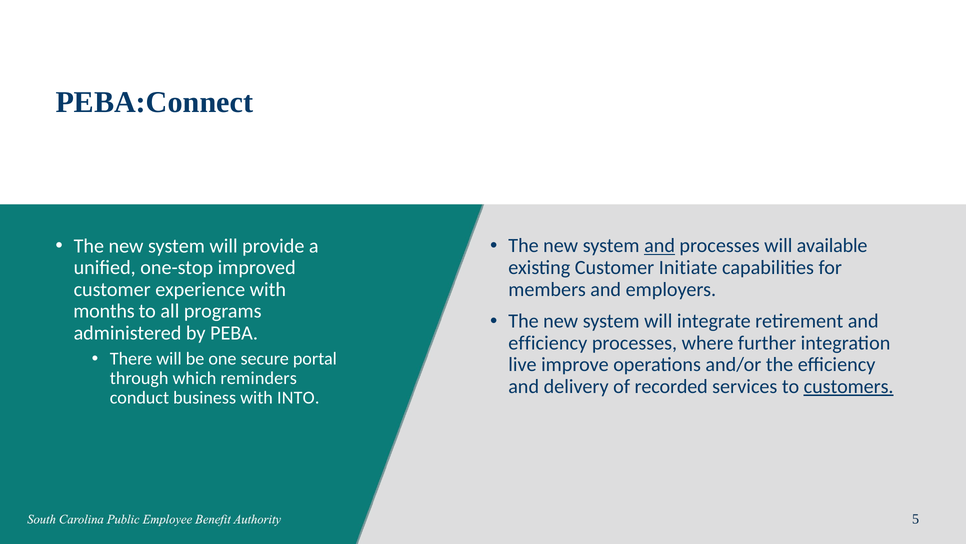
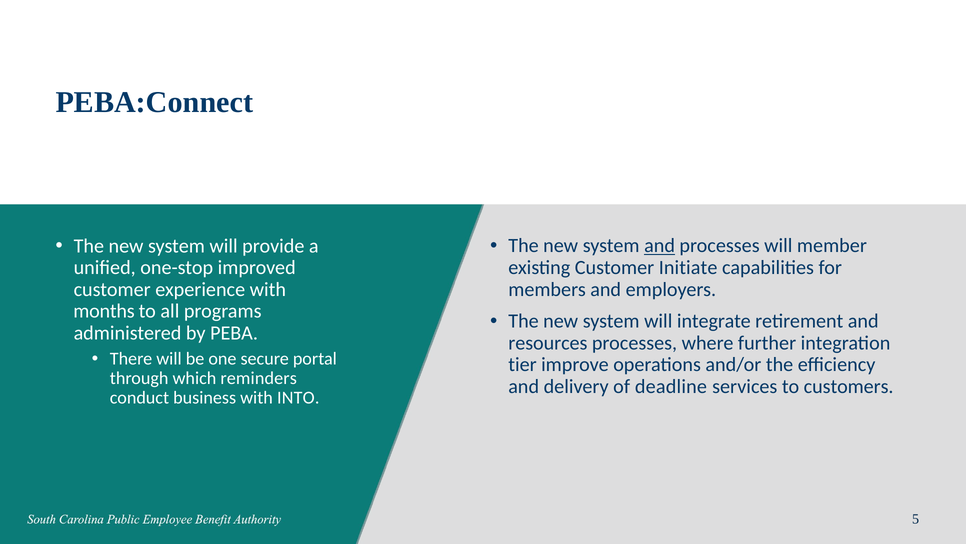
available: available -> member (832, 246)
efficiency: efficiency -> resources (548, 343)
live: live -> tier (522, 364)
recorded: recorded -> deadline (671, 386)
customers underline: present -> none (849, 386)
